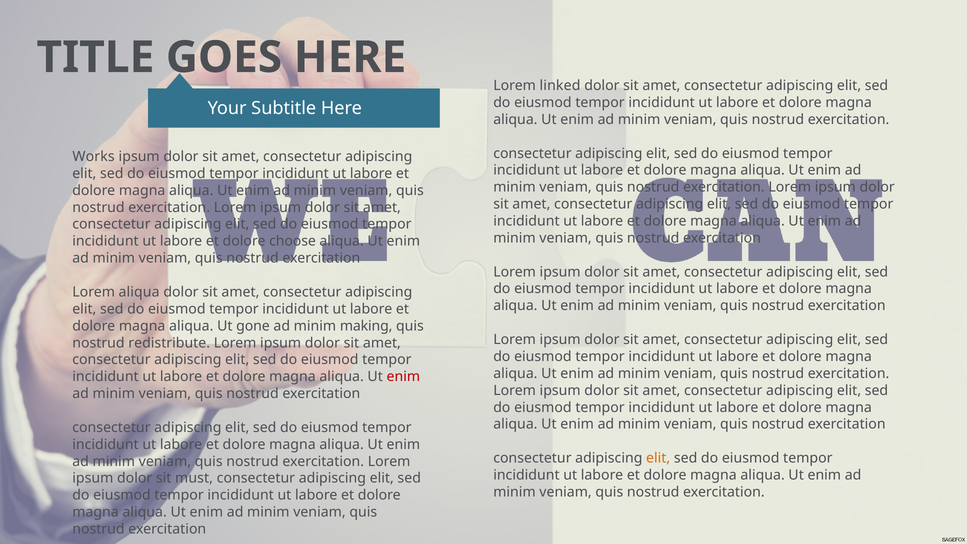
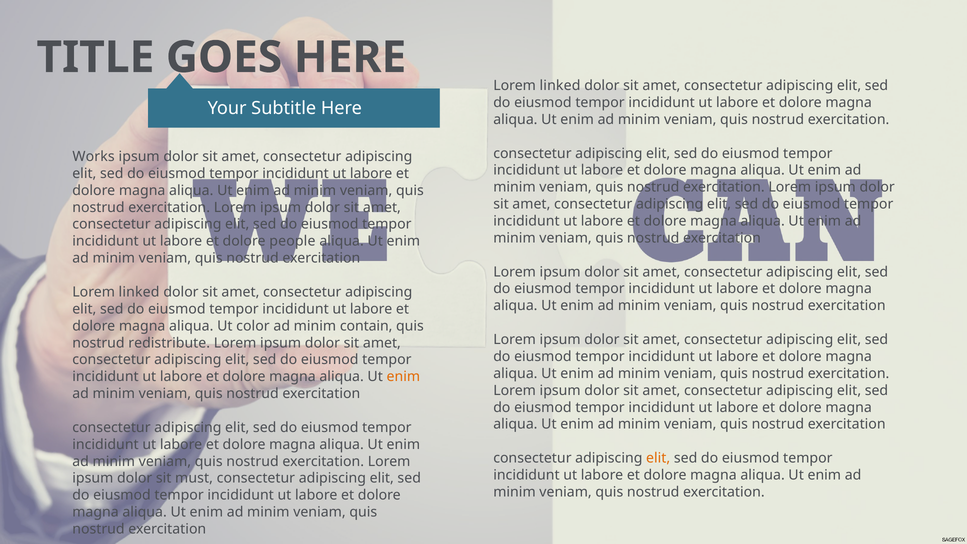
choose: choose -> people (292, 241)
aliqua: aliqua -> linked (139, 292)
gone: gone -> color (253, 326)
making: making -> contain (366, 326)
enim colour: red -> orange (403, 377)
